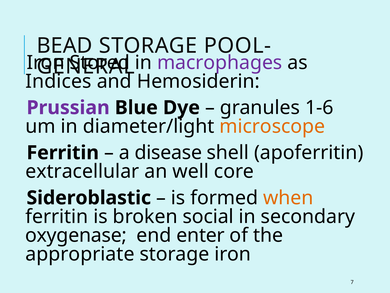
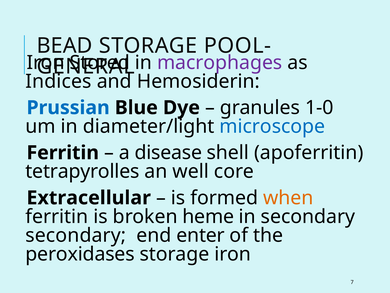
Prussian colour: purple -> blue (68, 108)
1-6: 1-6 -> 1-0 (319, 108)
microscope colour: orange -> blue (272, 126)
extracellular: extracellular -> tetrapyrolles (82, 171)
Sideroblastic: Sideroblastic -> Extracellular (89, 198)
social: social -> heme (208, 216)
oxygenase: oxygenase -> secondary (76, 235)
appropriate: appropriate -> peroxidases (80, 254)
